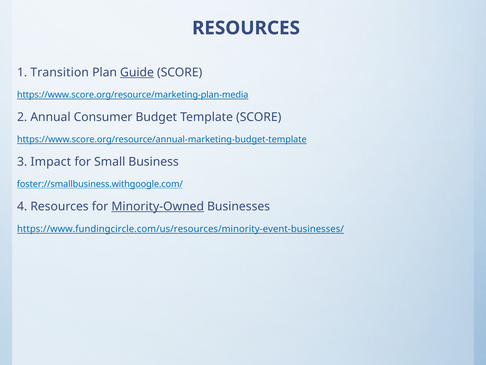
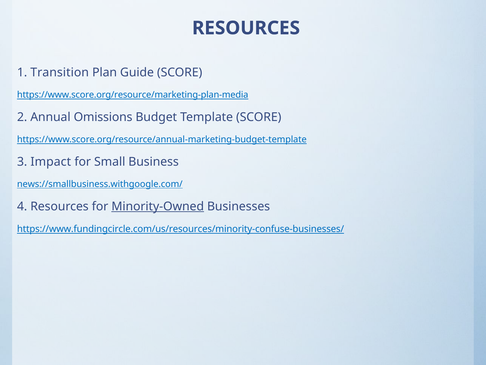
Guide underline: present -> none (137, 72)
Consumer: Consumer -> Omissions (103, 117)
foster://smallbusiness.withgoogle.com/: foster://smallbusiness.withgoogle.com/ -> news://smallbusiness.withgoogle.com/ (100, 184)
https://www.fundingcircle.com/us/resources/minority-event-businesses/: https://www.fundingcircle.com/us/resources/minority-event-businesses/ -> https://www.fundingcircle.com/us/resources/minority-confuse-businesses/ (181, 229)
